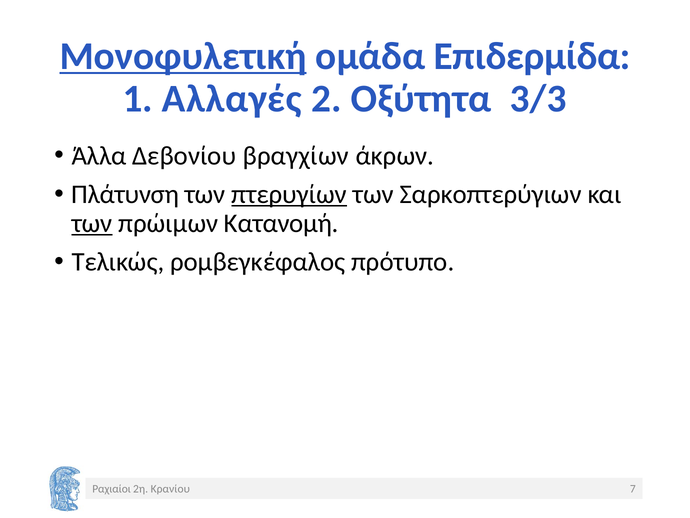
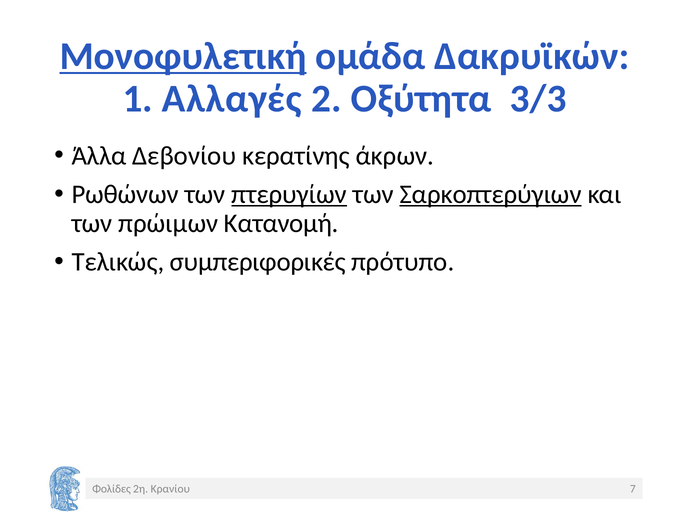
Επιδερμίδα: Επιδερμίδα -> Δακρυϊκών (532, 56)
βραγχίων: βραγχίων -> κερατίνης (296, 155)
Πλάτυνση: Πλάτυνση -> Ρωθώνων (125, 194)
Σαρκοπτερύγιων underline: none -> present (491, 194)
των underline: present -> none (92, 223)
ρομβεγκέφαλος: ρομβεγκέφαλος -> συμπεριφορικές (258, 261)
Ραχιαίοι: Ραχιαίοι -> Φολίδες (112, 489)
